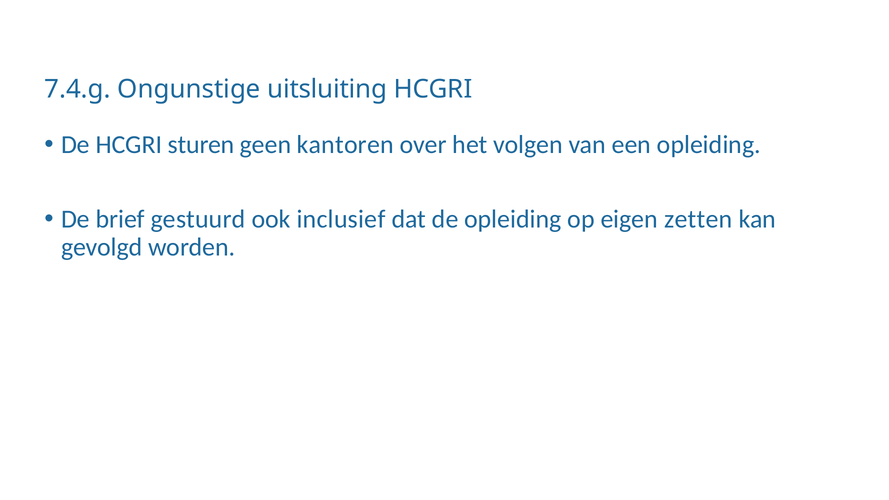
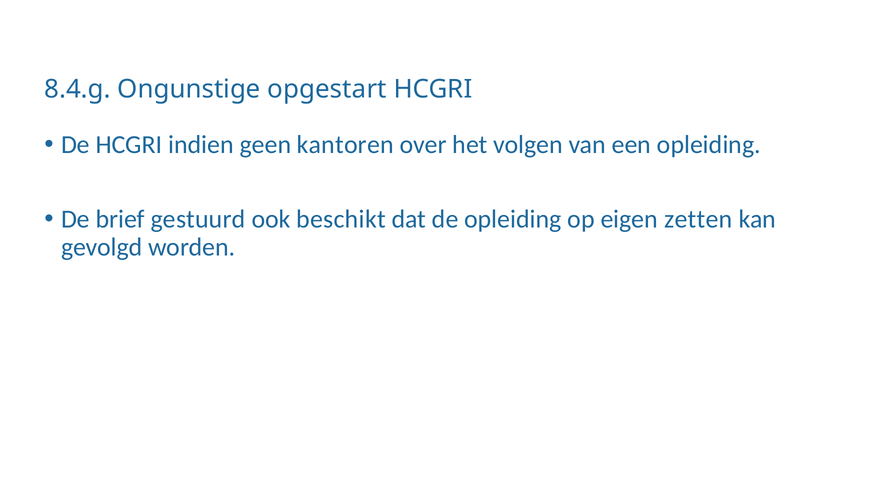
7.4.g: 7.4.g -> 8.4.g (78, 89)
uitsluiting: uitsluiting -> opgestart (327, 89)
sturen: sturen -> indien (201, 145)
inclusief: inclusief -> beschikt (341, 219)
